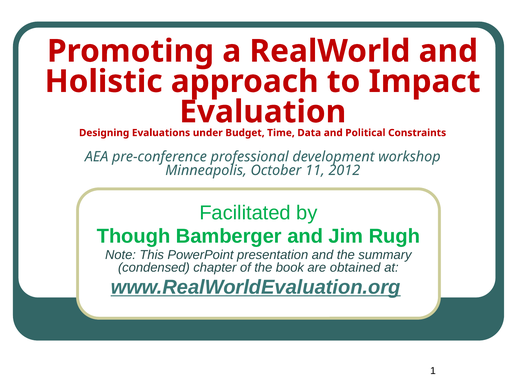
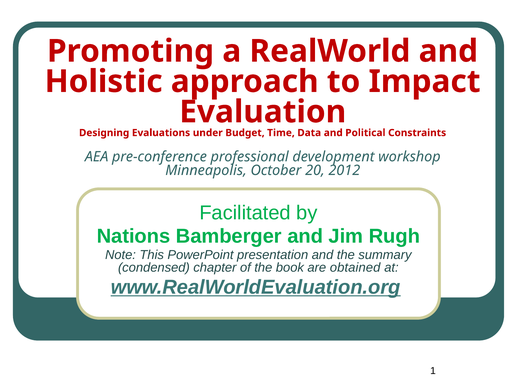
11: 11 -> 20 (315, 170)
Though: Though -> Nations (134, 236)
